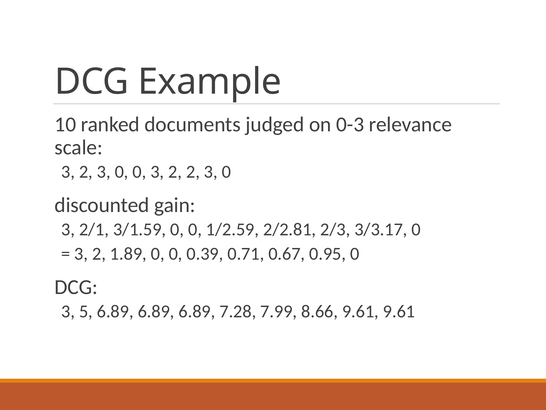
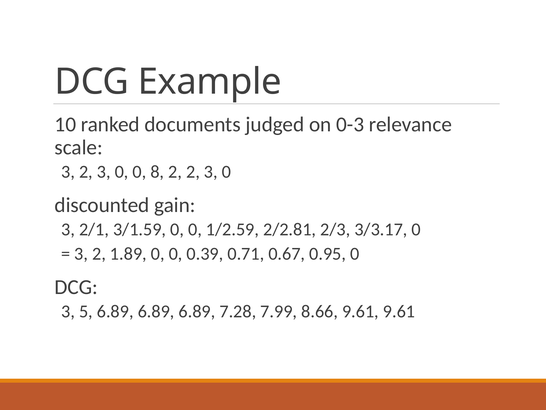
0 3: 3 -> 8 (157, 172)
